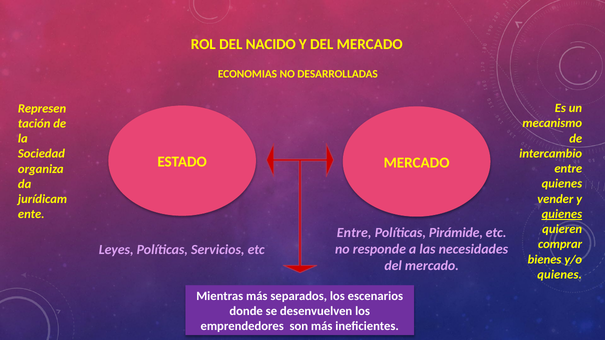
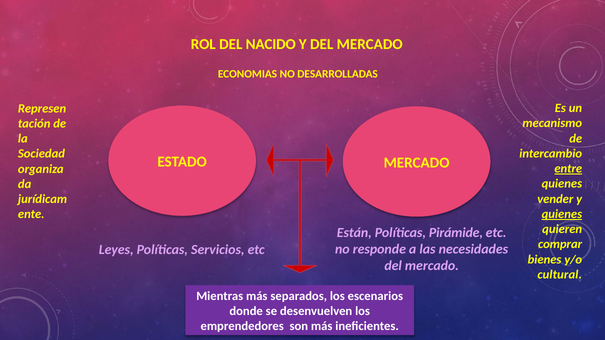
entre underline: none -> present (568, 169)
Entre: Entre -> Están (354, 233)
quienes: quienes -> cultural (560, 275)
